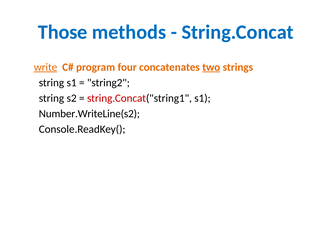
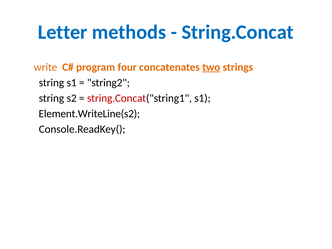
Those: Those -> Letter (63, 32)
write underline: present -> none (46, 67)
Number.WriteLine(s2: Number.WriteLine(s2 -> Element.WriteLine(s2 (89, 114)
